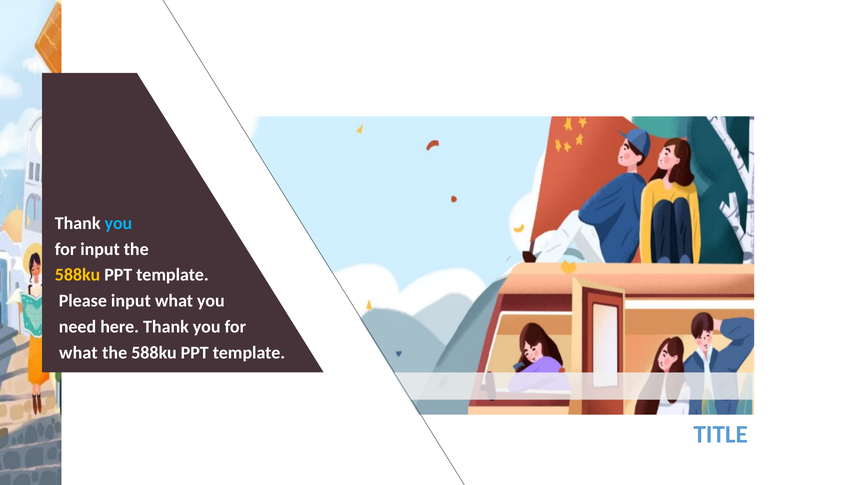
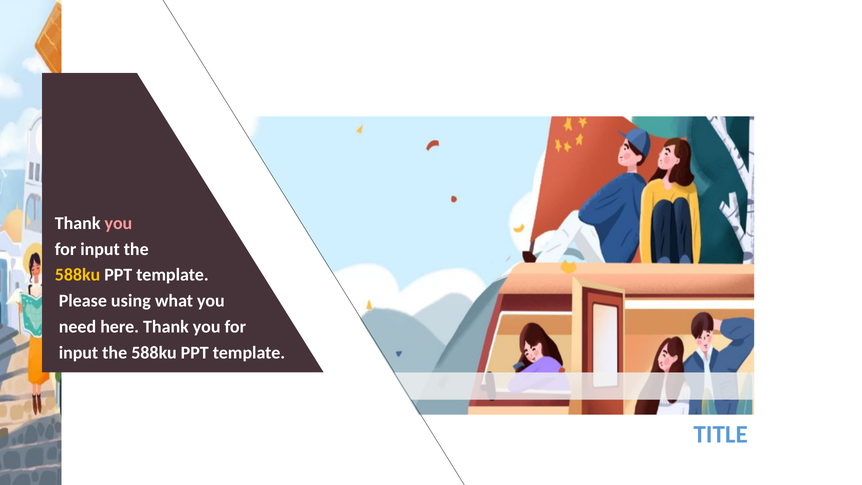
you colour: light blue -> pink (118, 223)
Please input: input -> using (131, 301)
what: what -> input (78, 353)
